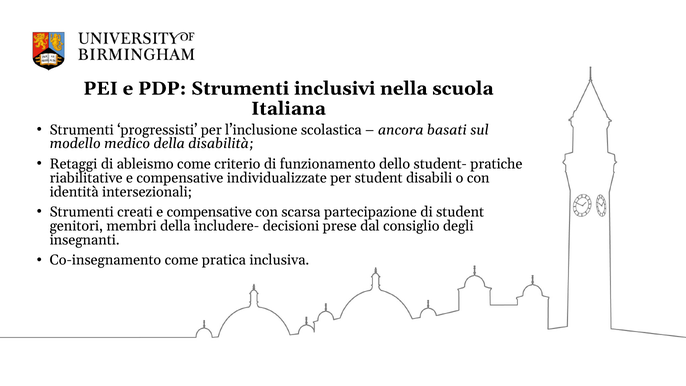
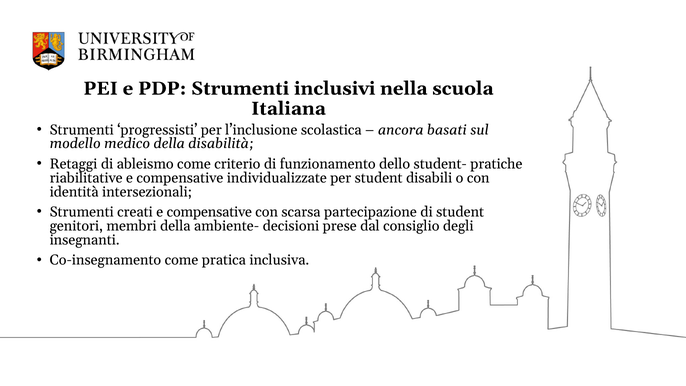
includere-: includere- -> ambiente- (227, 226)
